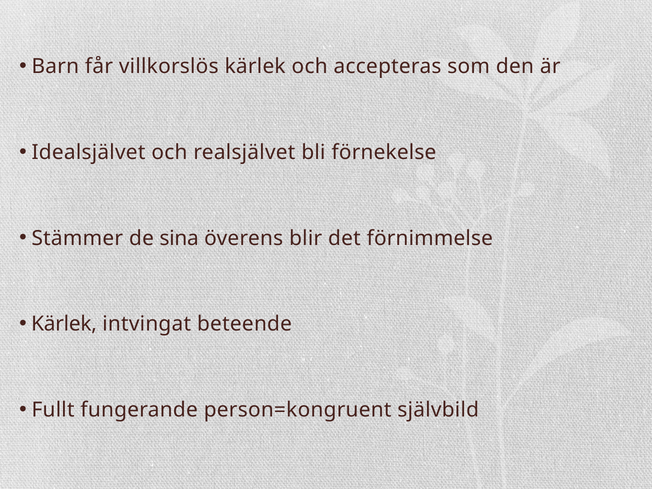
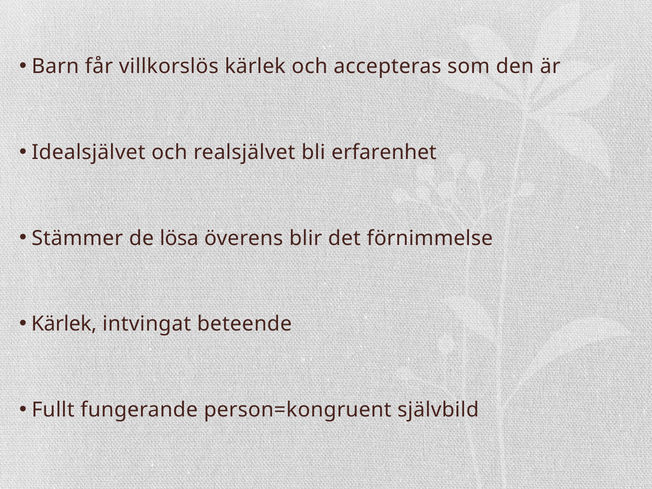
förnekelse: förnekelse -> erfarenhet (384, 152)
sina: sina -> lösa (179, 238)
